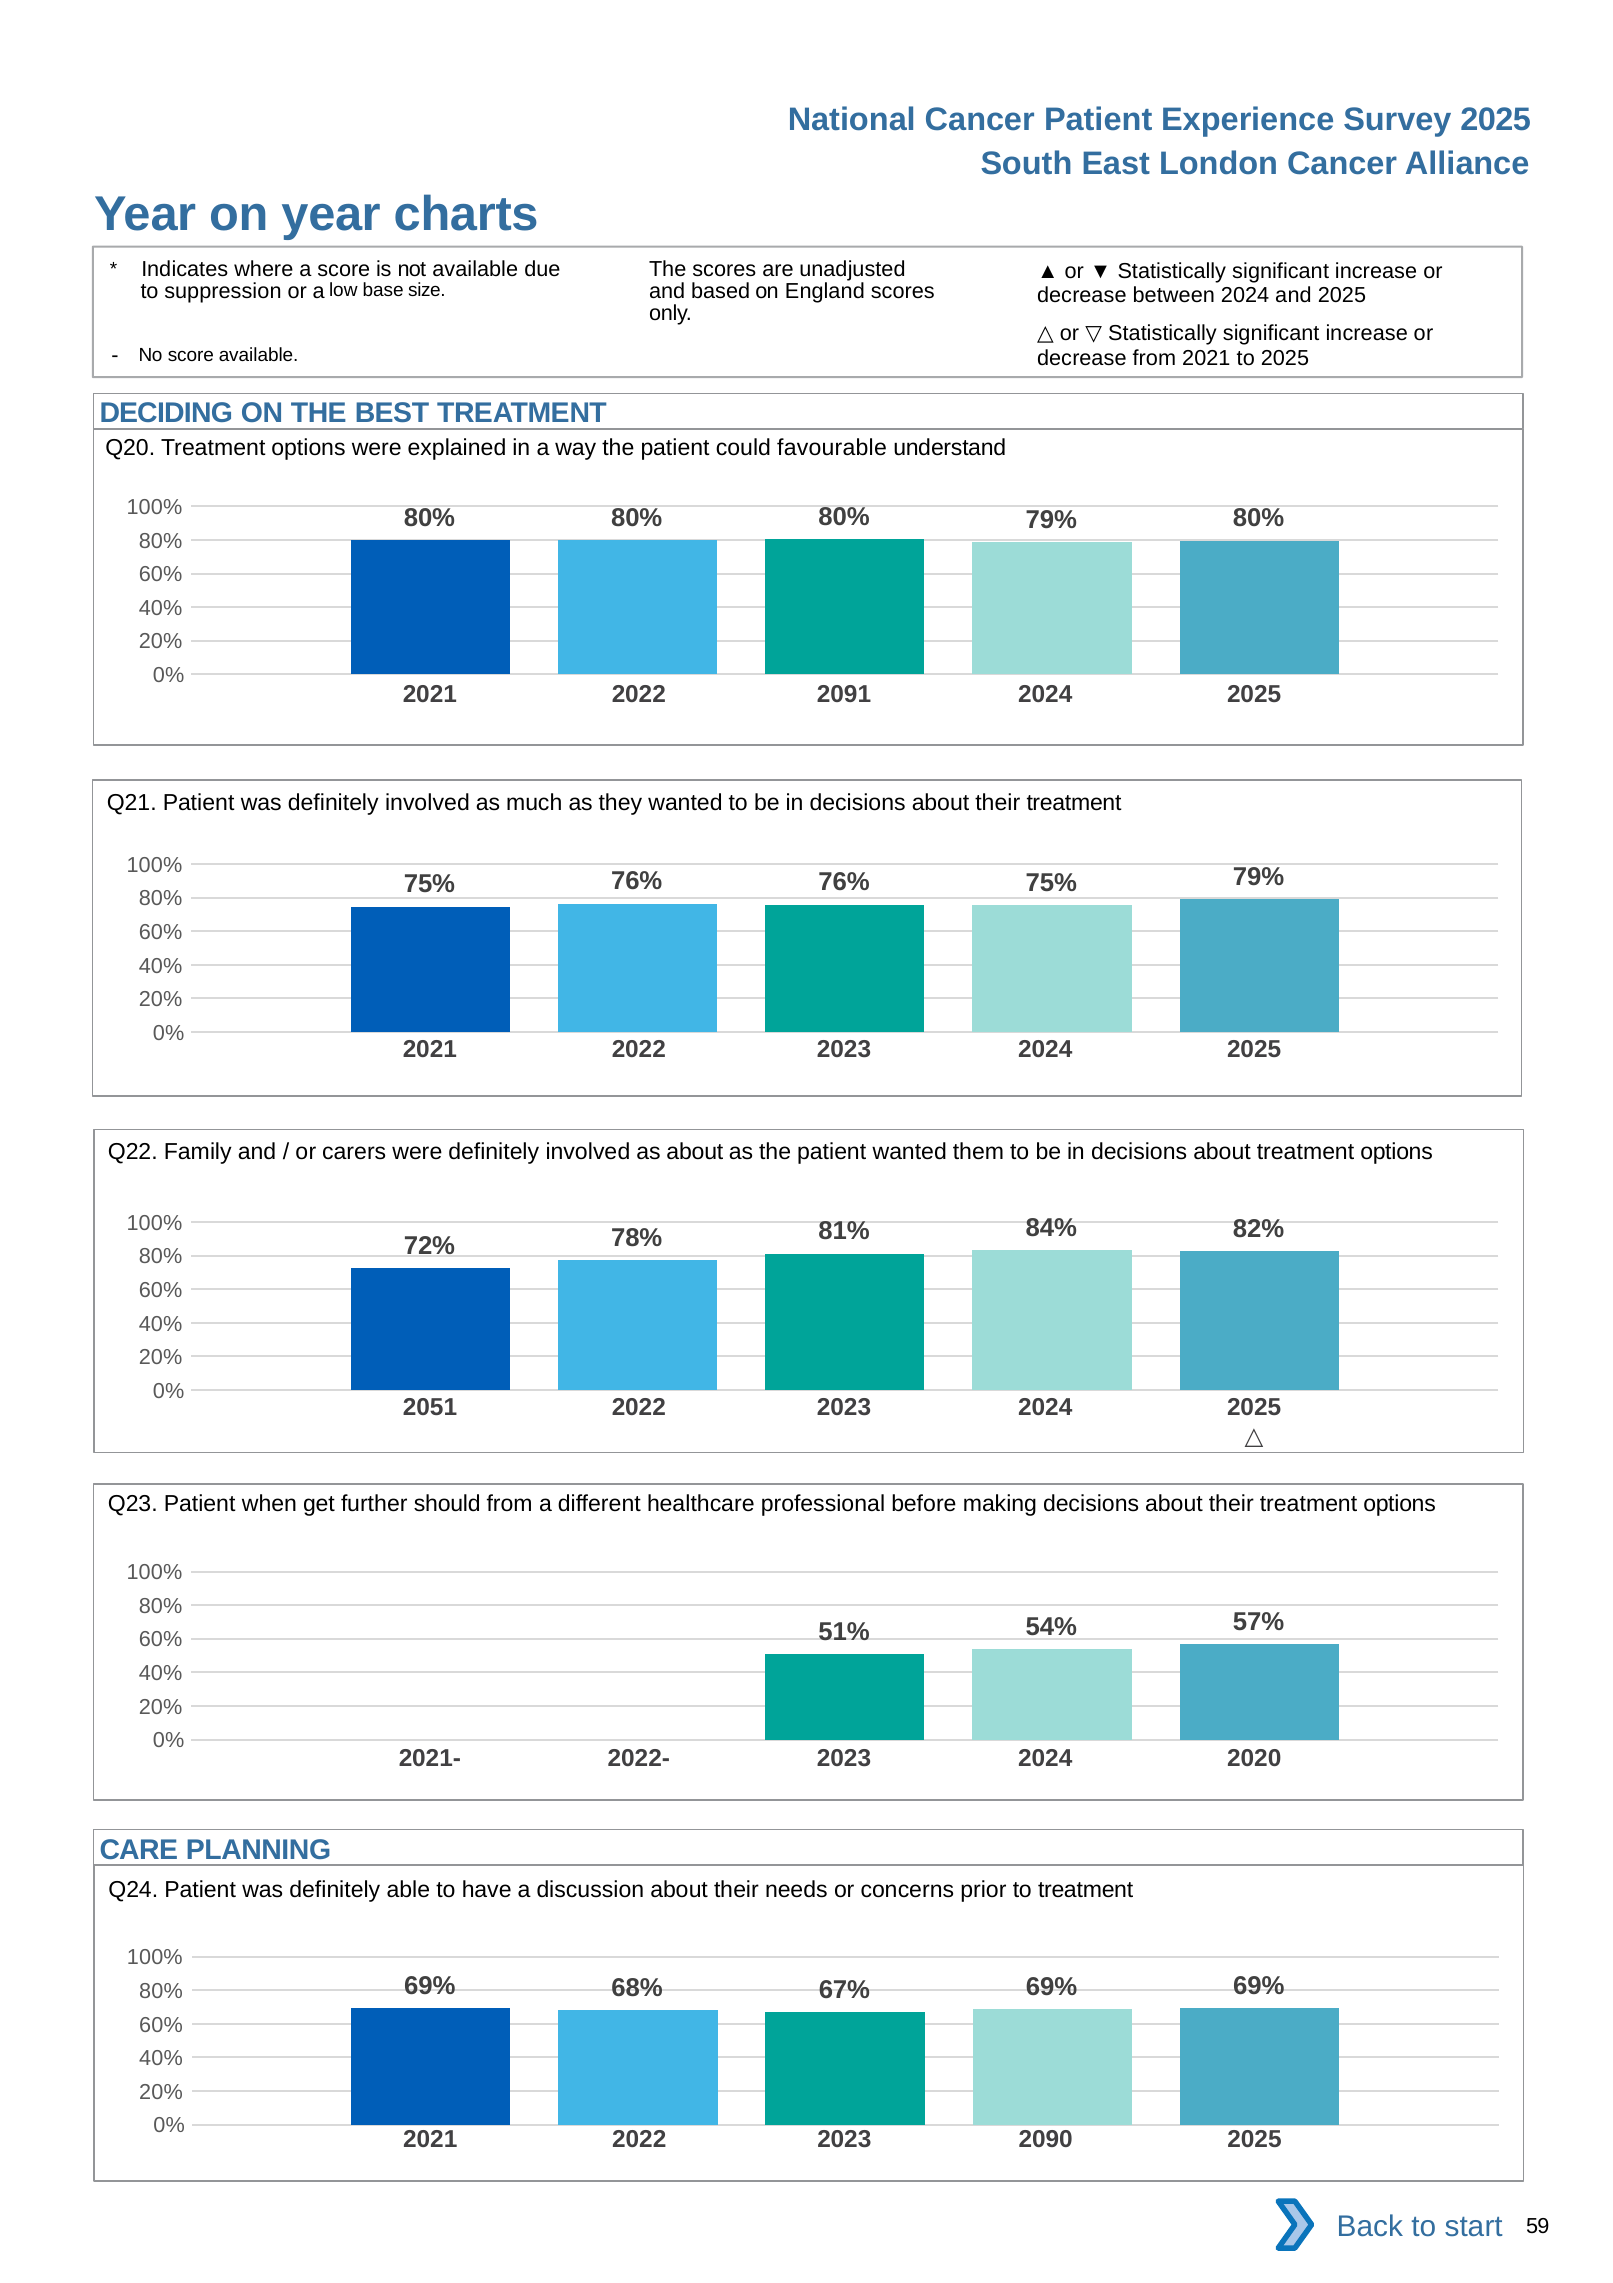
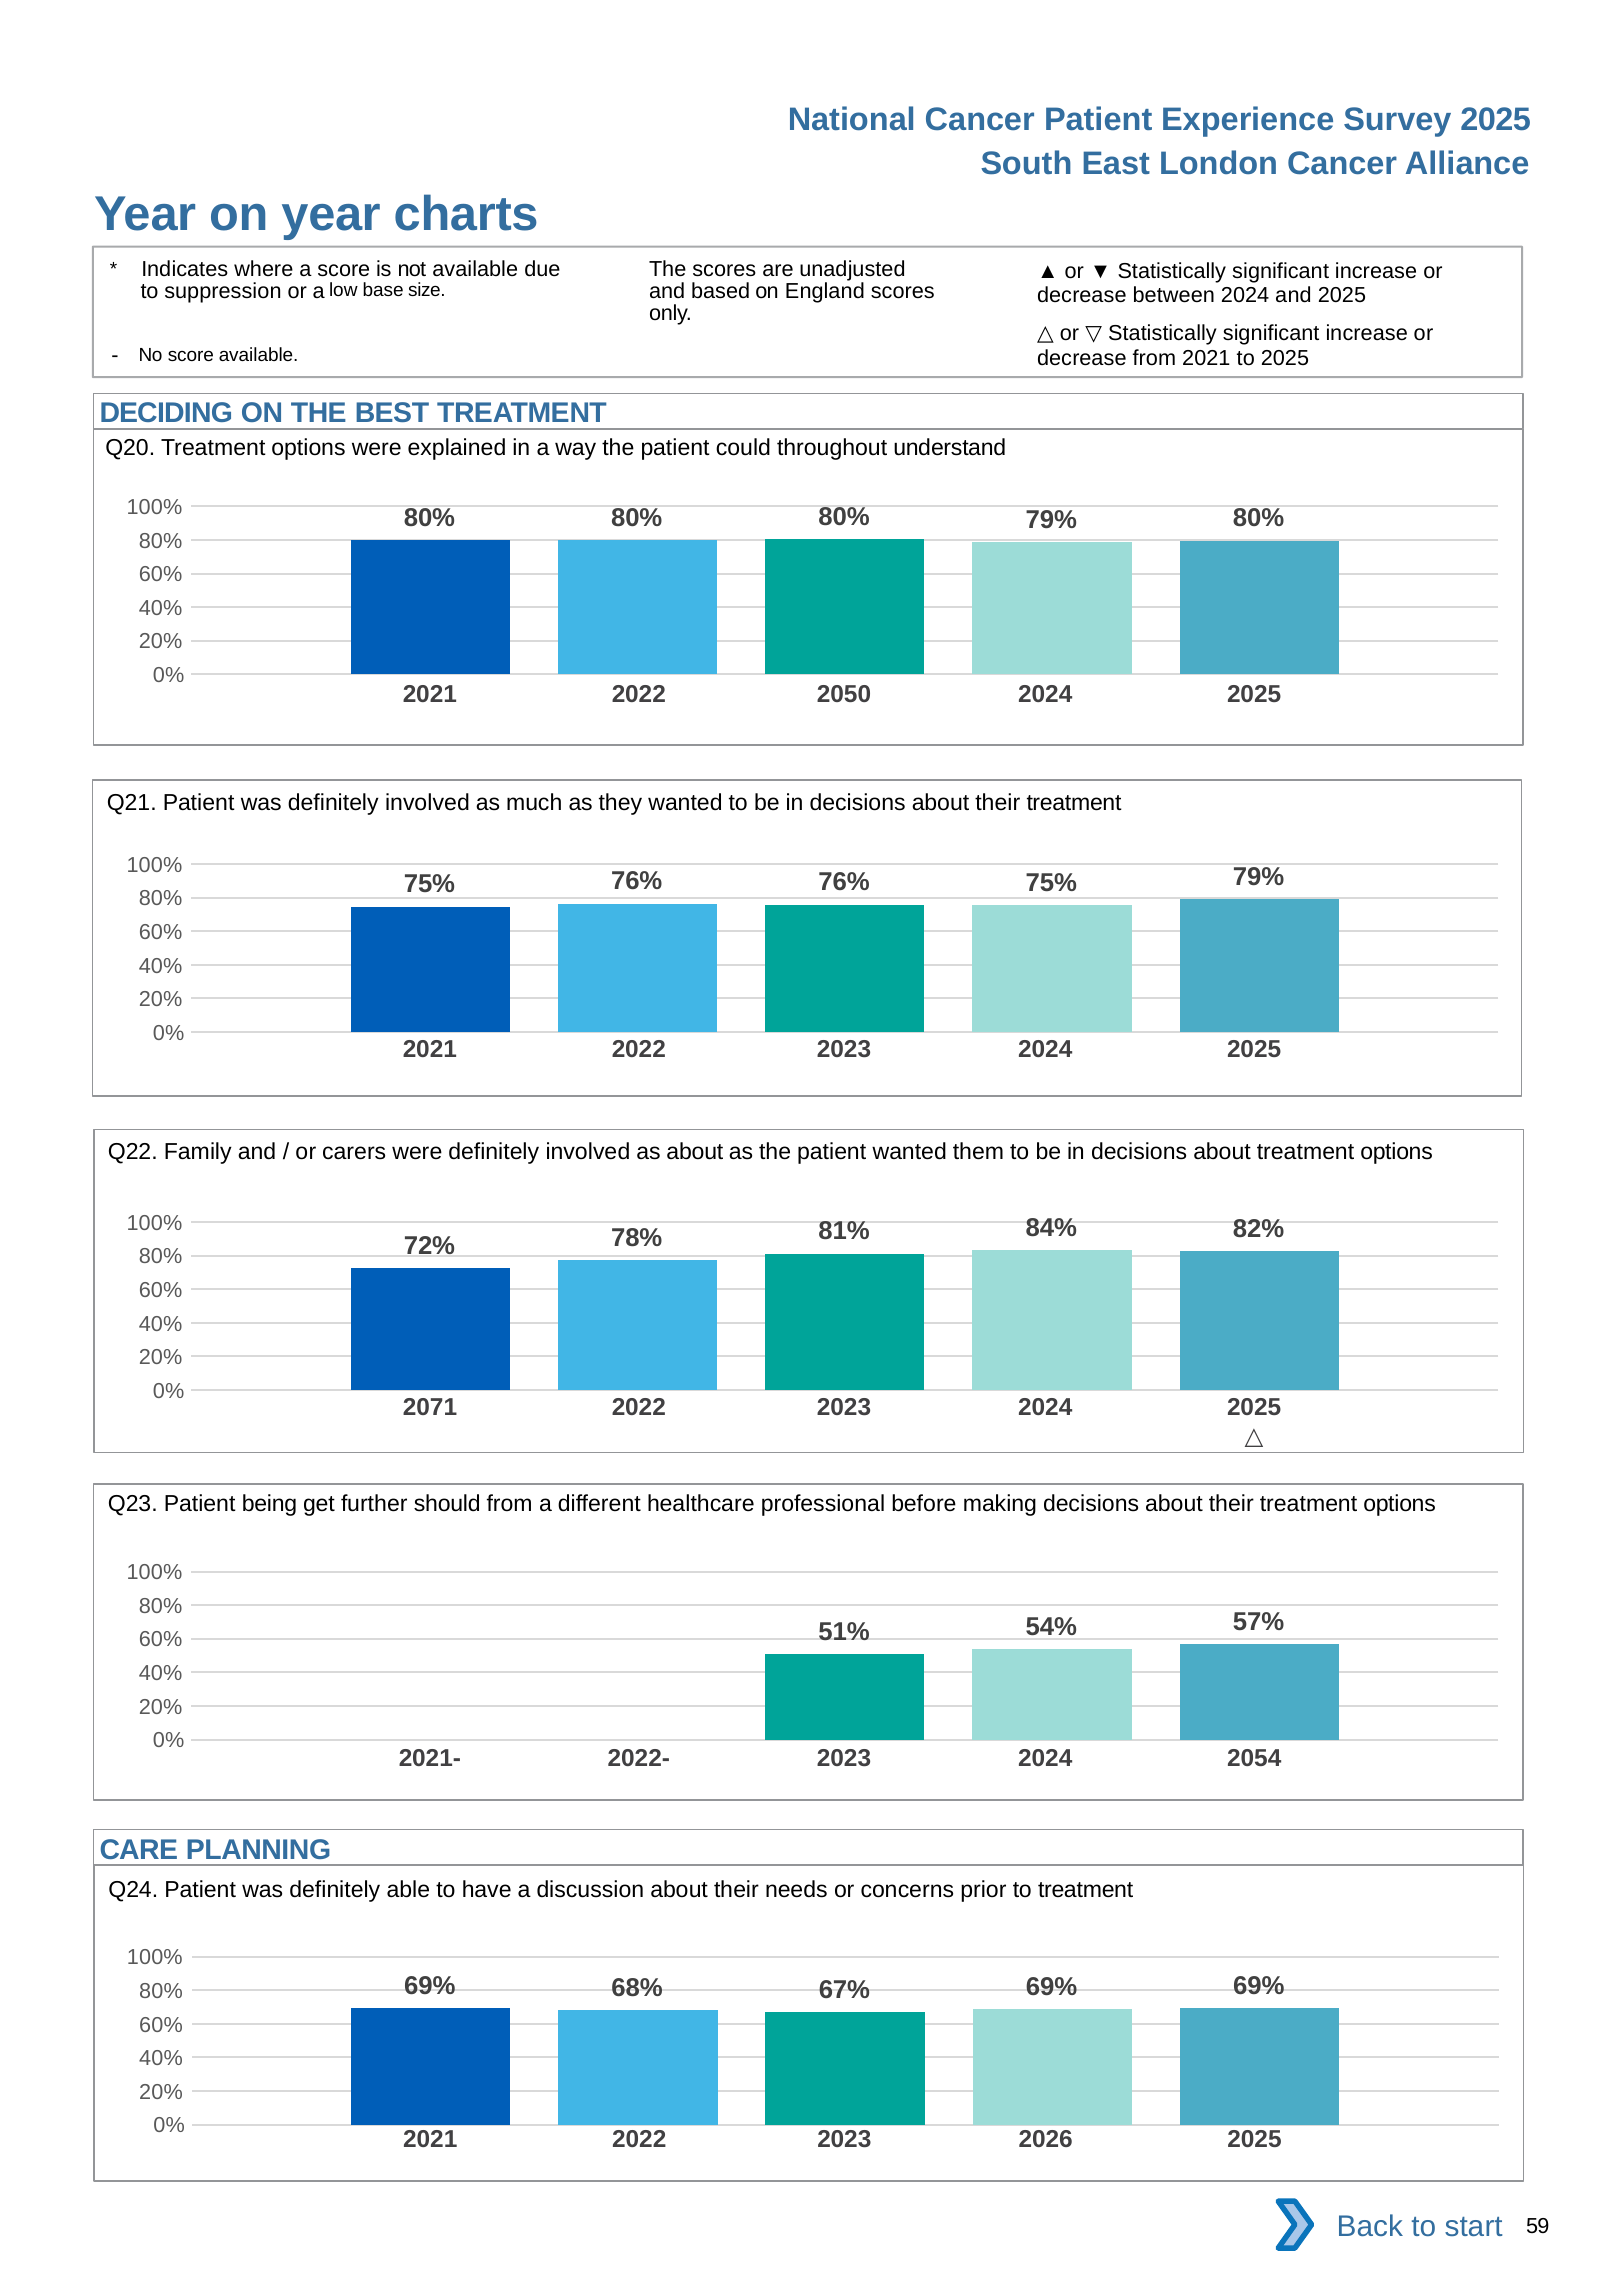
favourable: favourable -> throughout (832, 448)
2091: 2091 -> 2050 (844, 694)
2051: 2051 -> 2071 (430, 1407)
when: when -> being (270, 1504)
2020: 2020 -> 2054 (1254, 1758)
2090: 2090 -> 2026 (1046, 2139)
